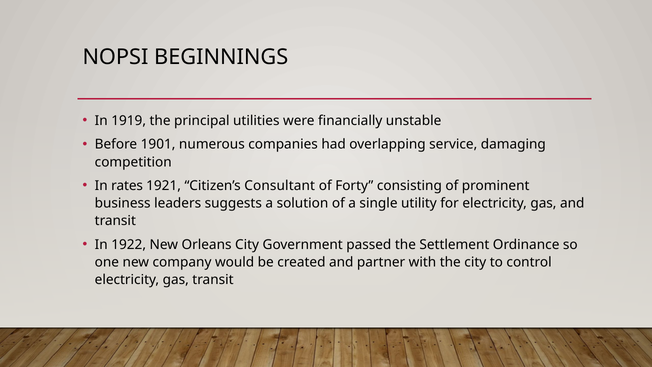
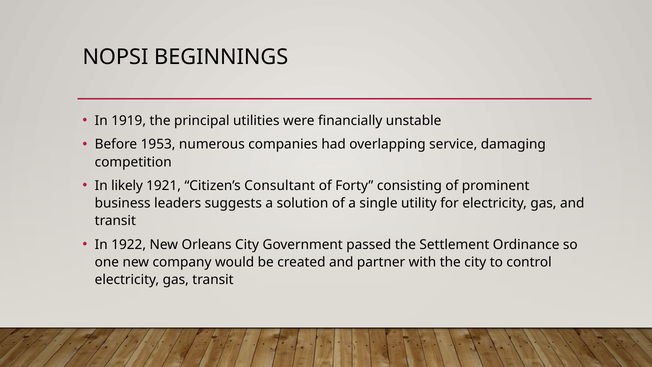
1901: 1901 -> 1953 (158, 144)
rates: rates -> likely (127, 186)
